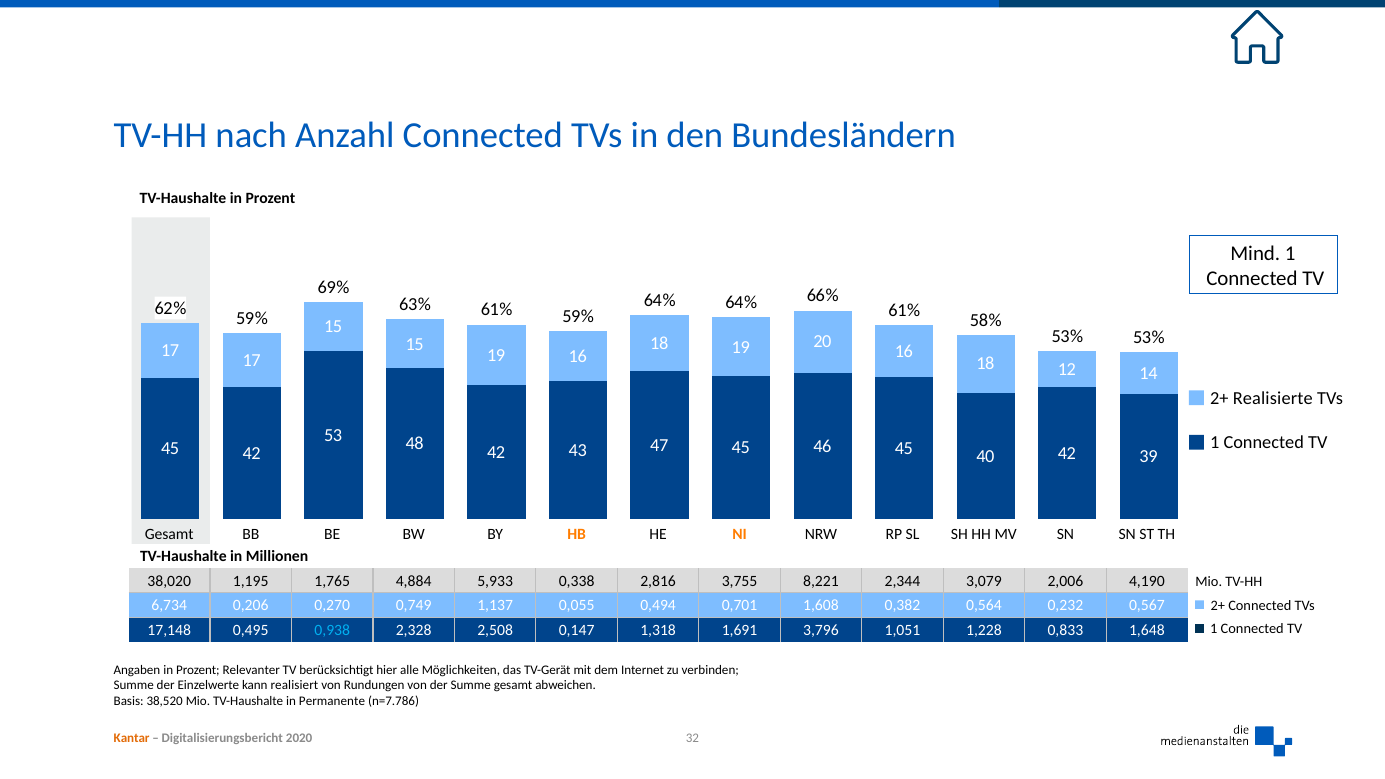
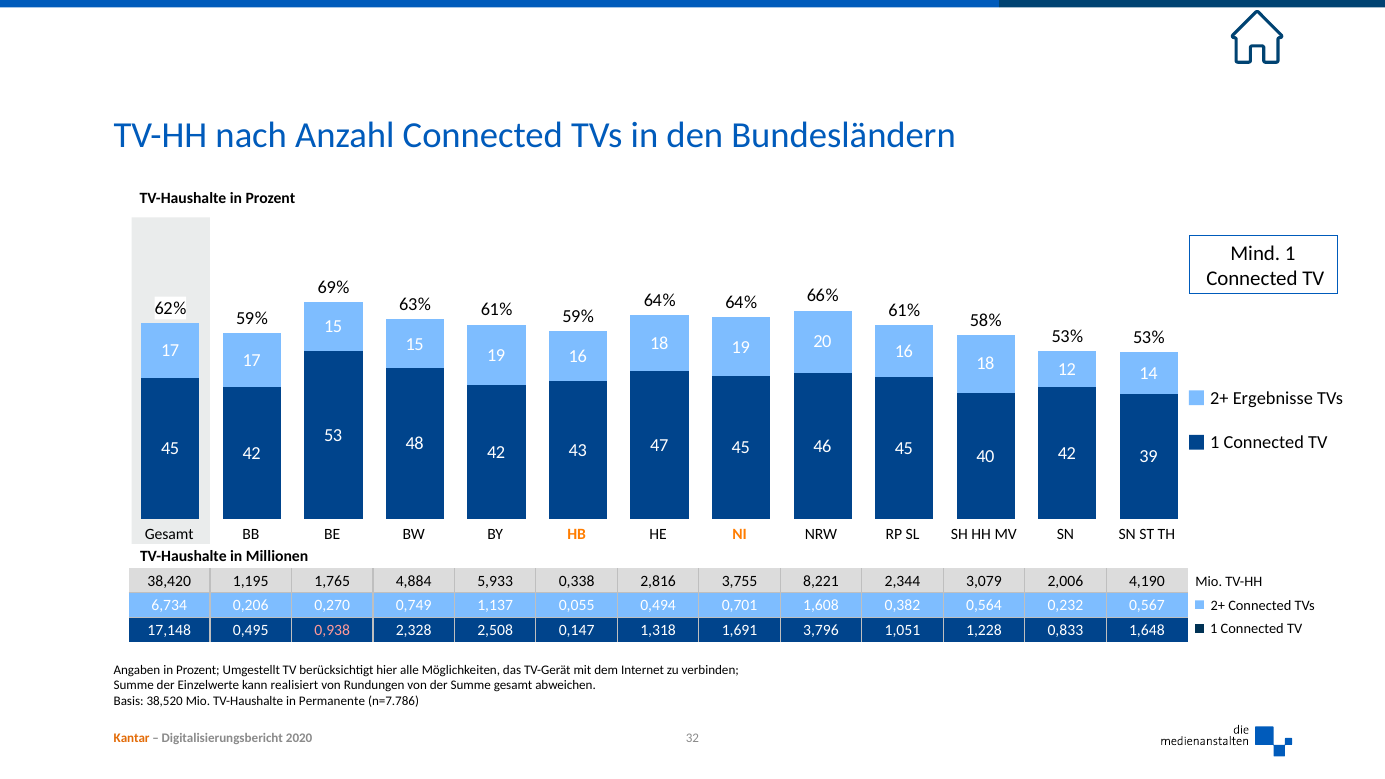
Realisierte: Realisierte -> Ergebnisse (1273, 399)
38,020: 38,020 -> 38,420 (169, 581)
0,938 colour: light blue -> pink (332, 631)
Relevanter: Relevanter -> Umgestellt (251, 670)
